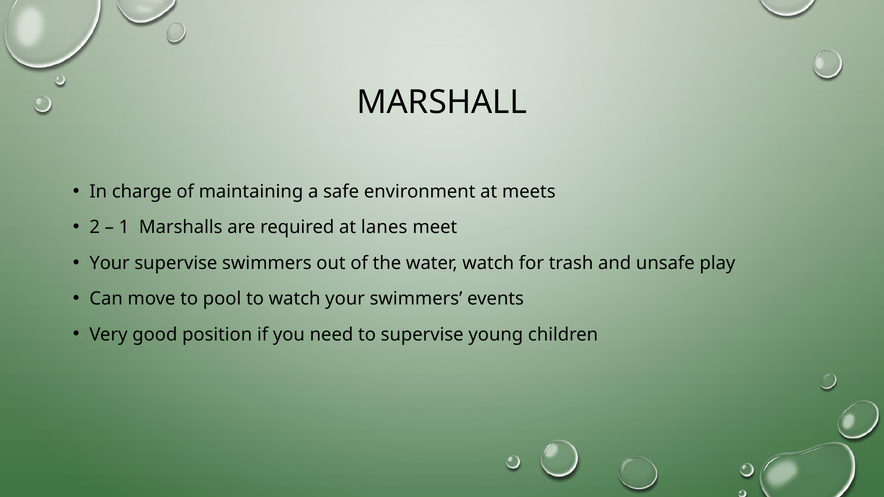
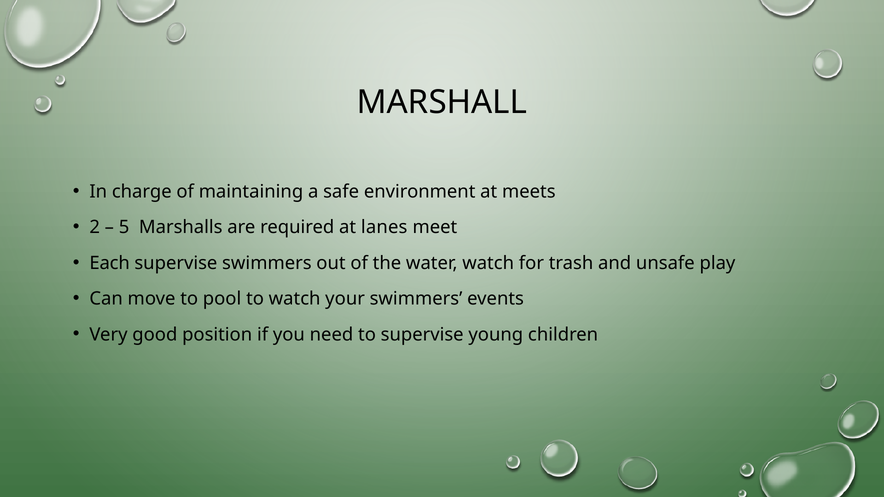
1: 1 -> 5 (124, 227)
Your: Your -> Each (110, 263)
